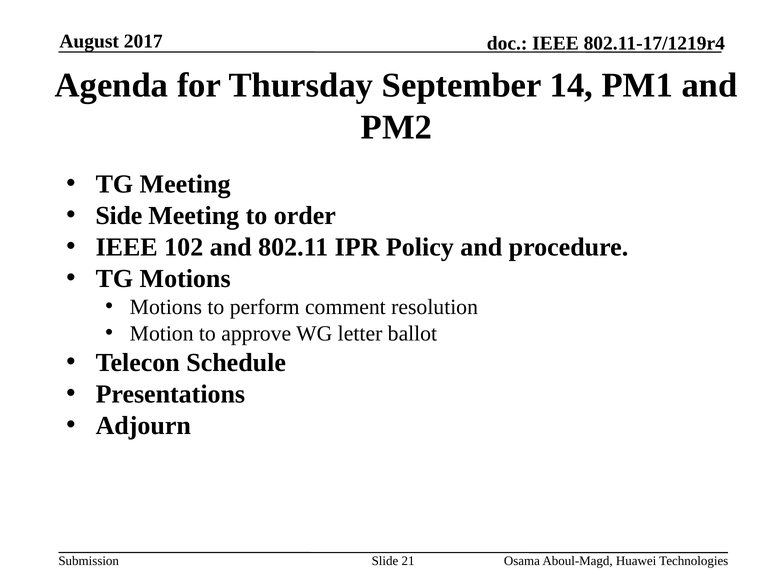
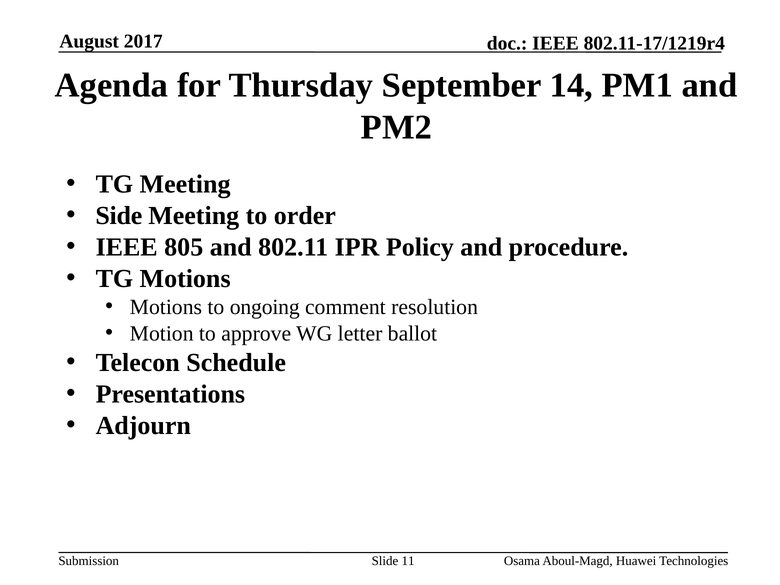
102: 102 -> 805 (184, 247)
perform: perform -> ongoing (265, 307)
21: 21 -> 11 (408, 561)
